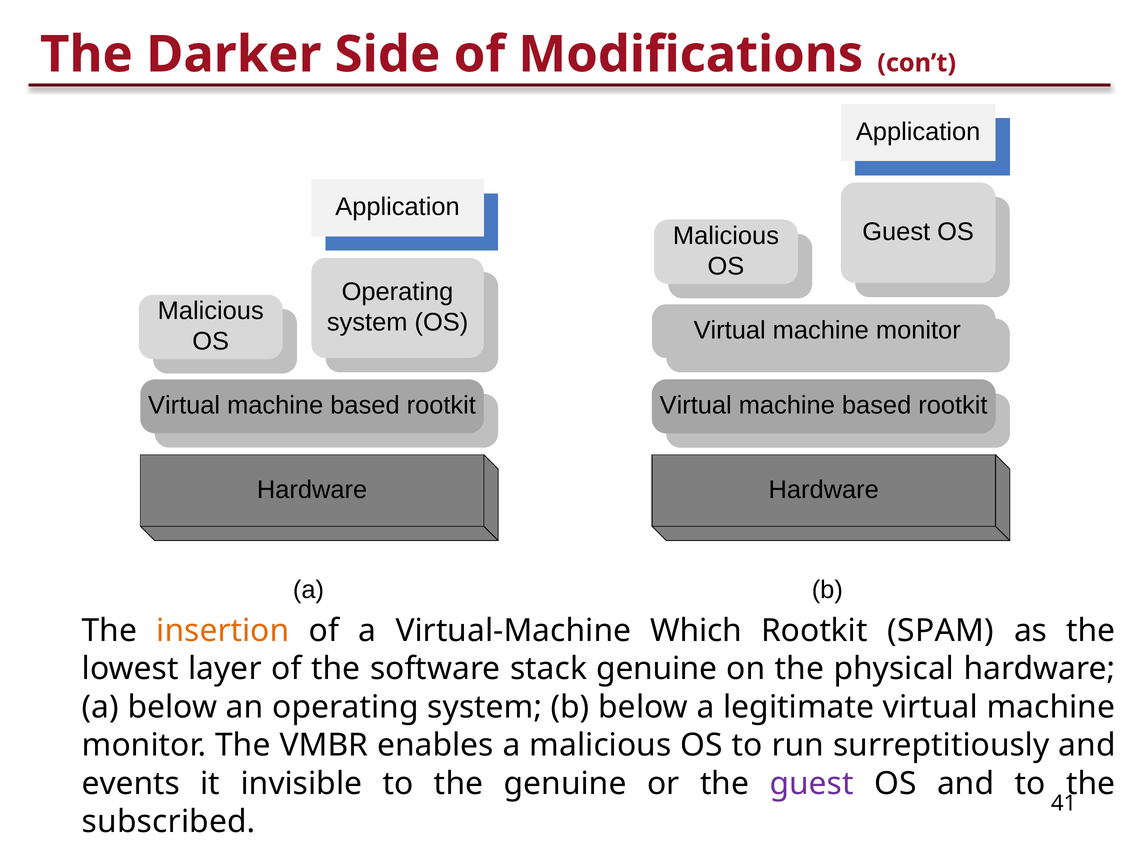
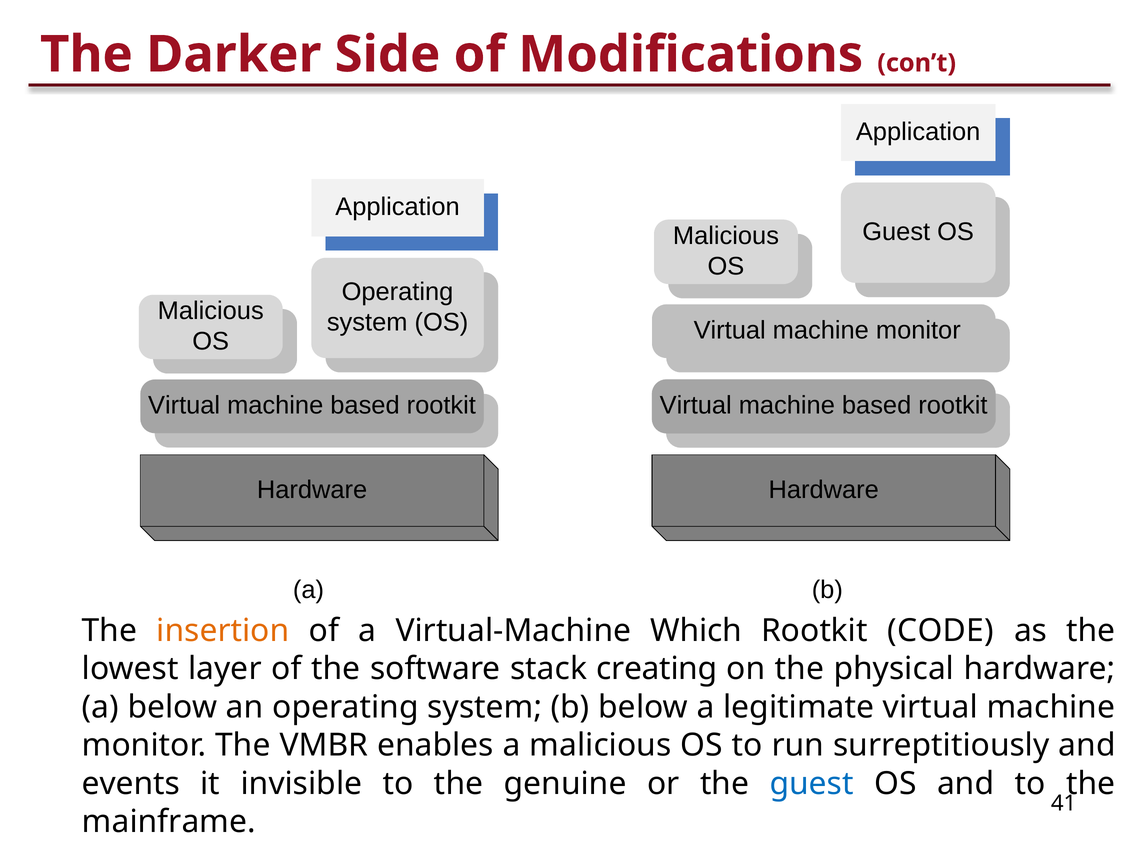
SPAM: SPAM -> CODE (941, 631)
stack genuine: genuine -> creating (657, 669)
guest colour: purple -> blue (812, 783)
subscribed: subscribed -> mainframe (169, 822)
